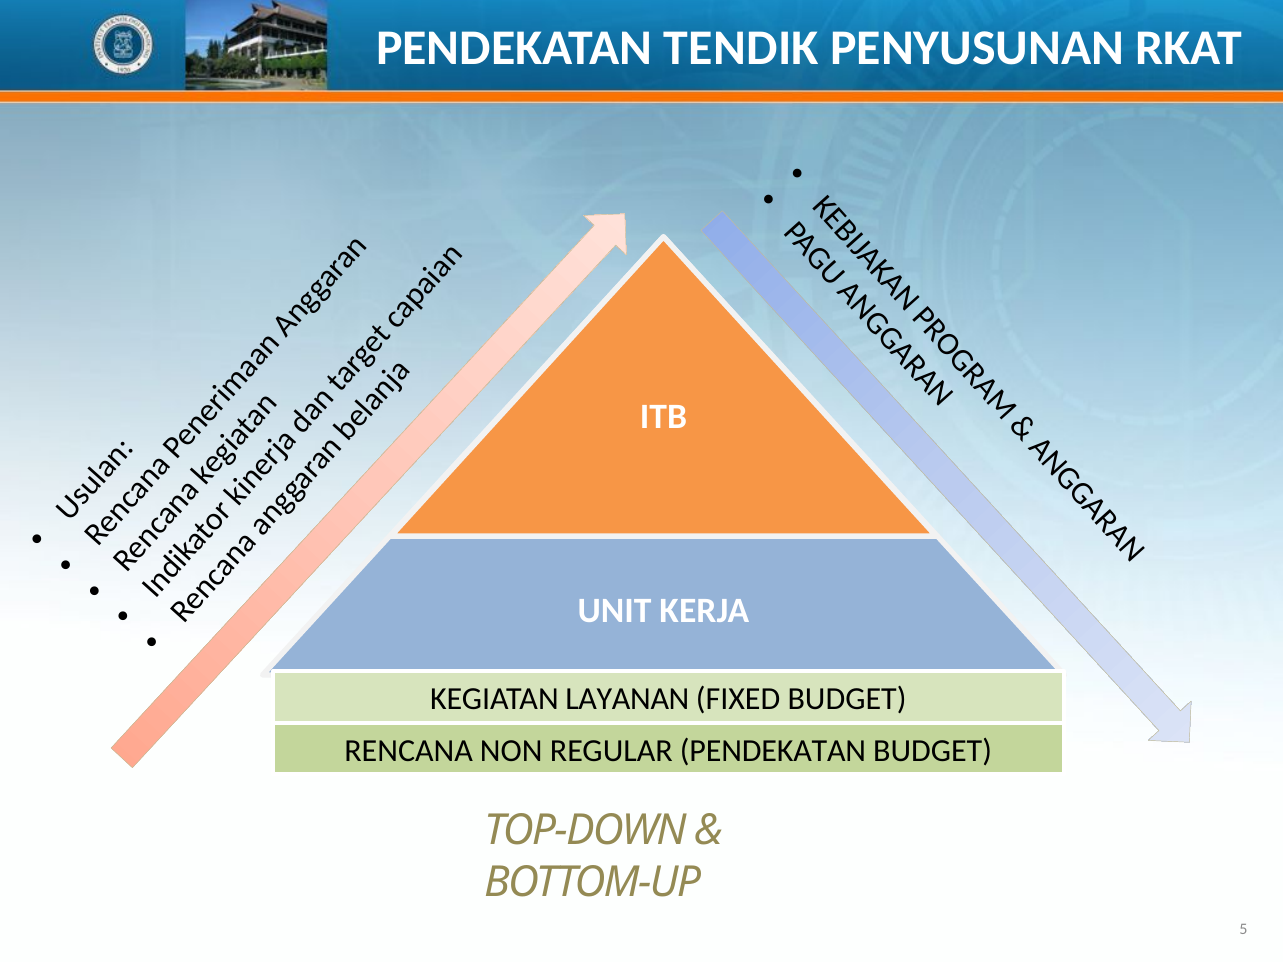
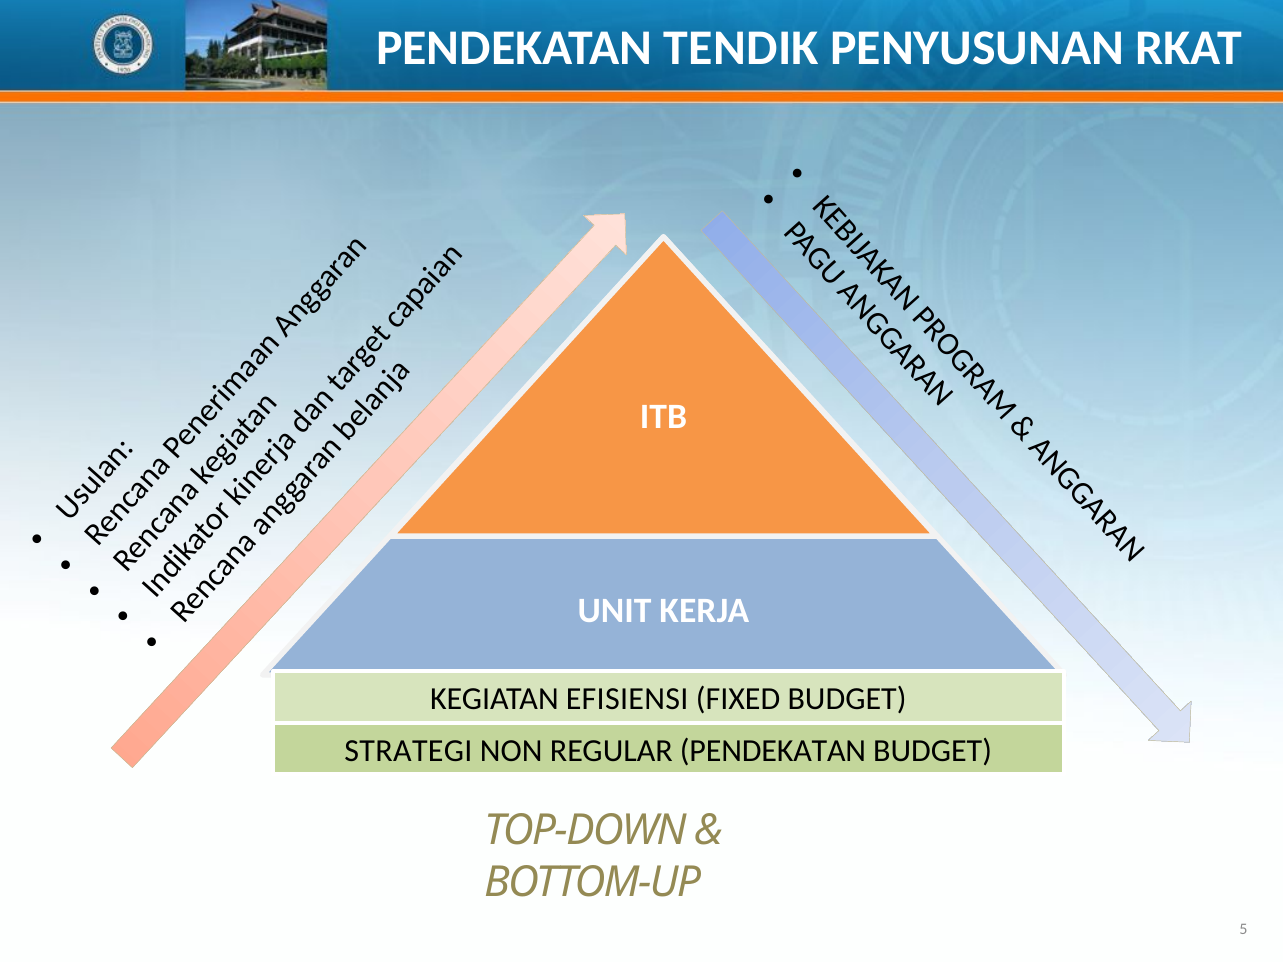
LAYANAN: LAYANAN -> EFISIENSI (627, 699)
RENCANA: RENCANA -> STRATEGI (408, 751)
